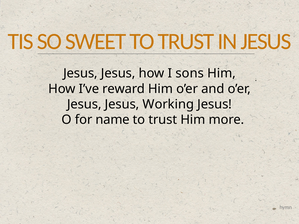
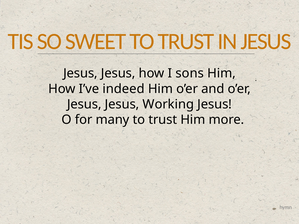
reward: reward -> indeed (124, 89)
name: name -> many (113, 120)
